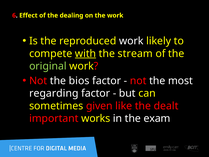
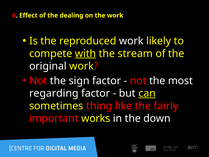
original colour: light green -> white (48, 66)
bios: bios -> sign (79, 81)
can underline: none -> present (147, 93)
given: given -> thing (99, 106)
dealt: dealt -> fairly (166, 106)
exam: exam -> down (157, 118)
